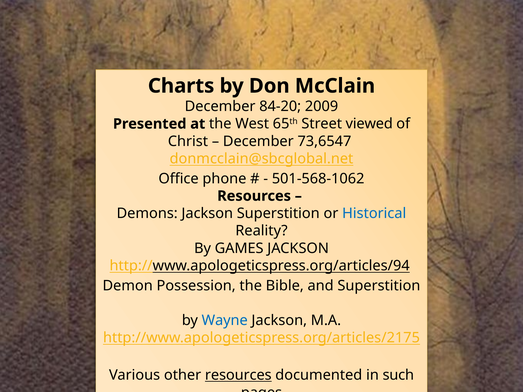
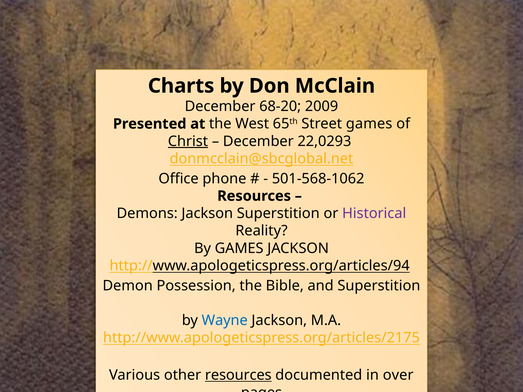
84-20: 84-20 -> 68-20 (280, 106)
Street viewed: viewed -> games (369, 124)
Christ underline: none -> present (188, 141)
73,6547: 73,6547 -> 22,0293 (324, 141)
Historical colour: blue -> purple (374, 214)
such: such -> over (398, 375)
